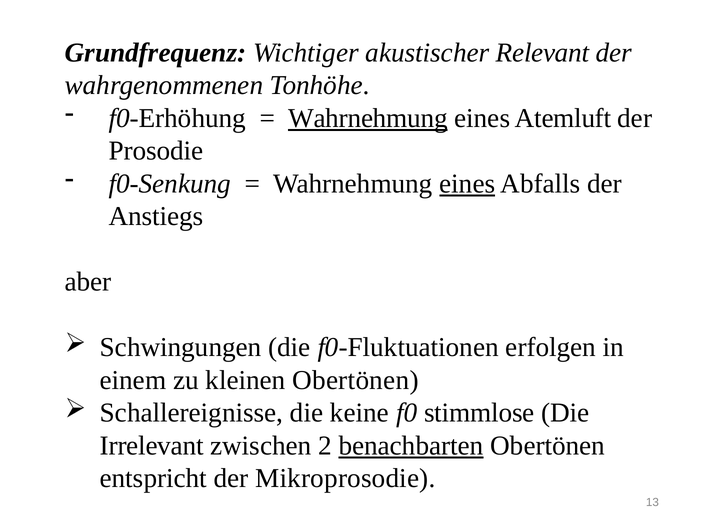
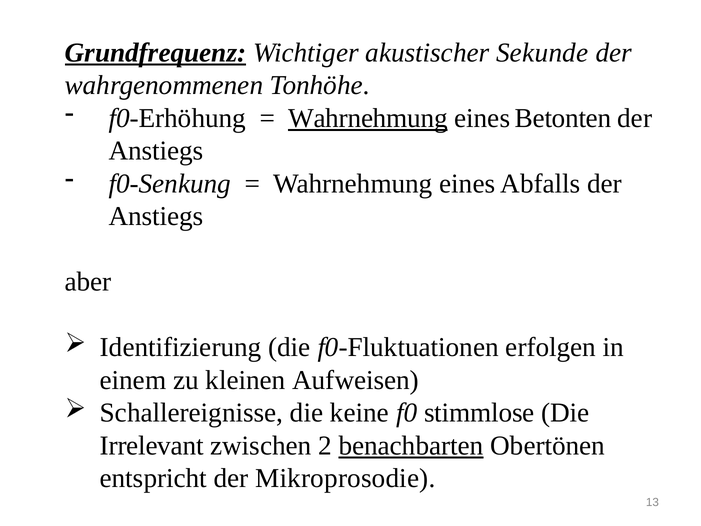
Grundfrequenz underline: none -> present (156, 53)
Relevant: Relevant -> Sekunde (542, 53)
Atemluft: Atemluft -> Betonten (563, 118)
Prosodie: Prosodie -> Anstiegs (156, 151)
eines underline: present -> none (467, 184)
Schwingungen: Schwingungen -> Identifizierung (181, 347)
kleinen Obertönen: Obertönen -> Aufweisen (356, 380)
